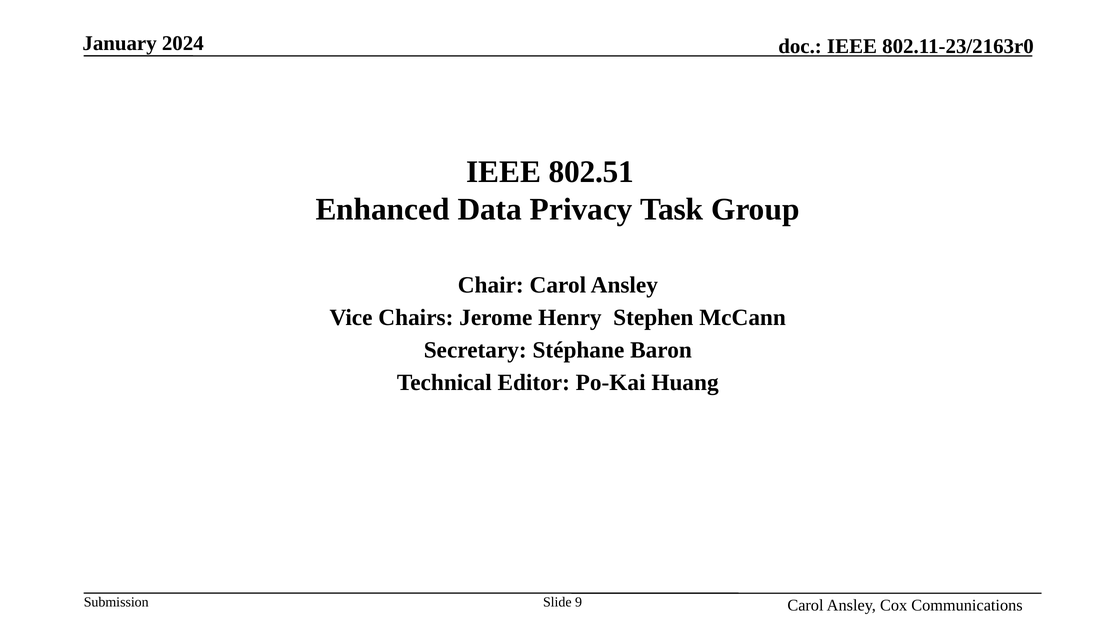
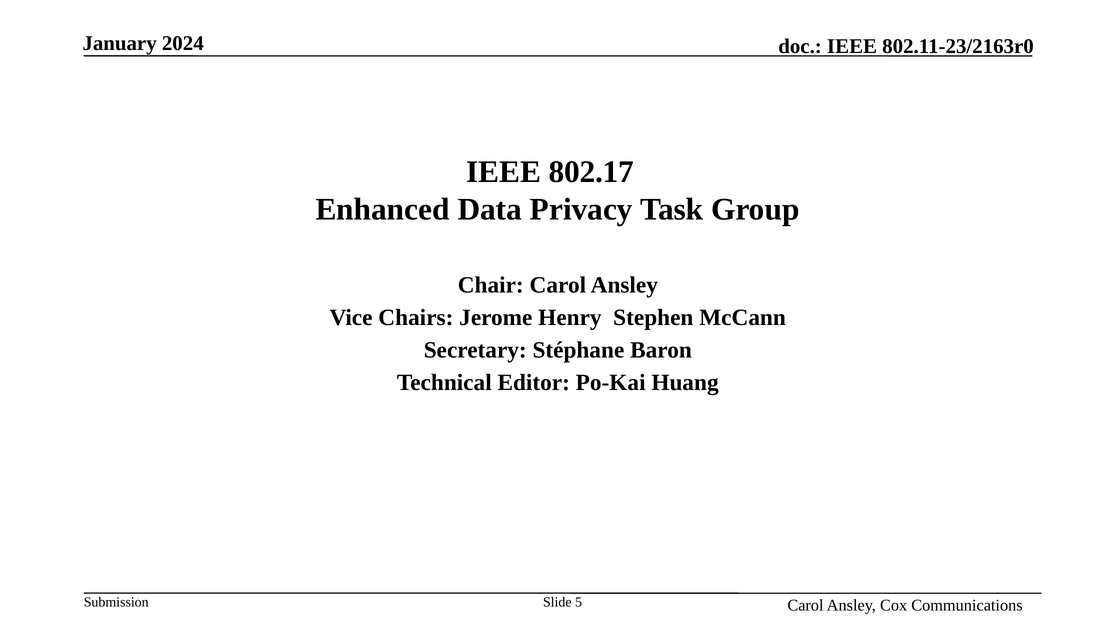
802.51: 802.51 -> 802.17 (591, 172)
9: 9 -> 5 (579, 602)
